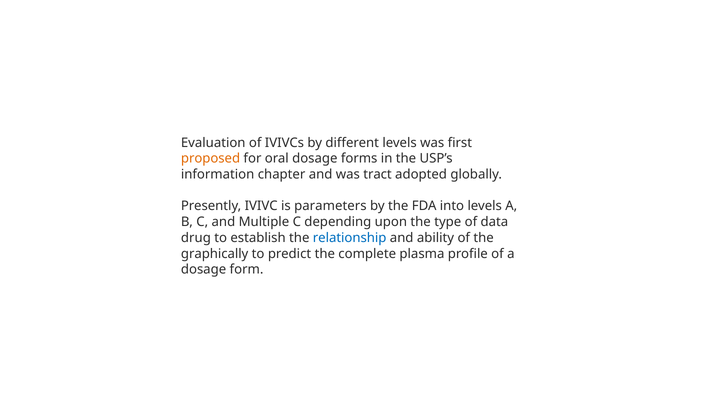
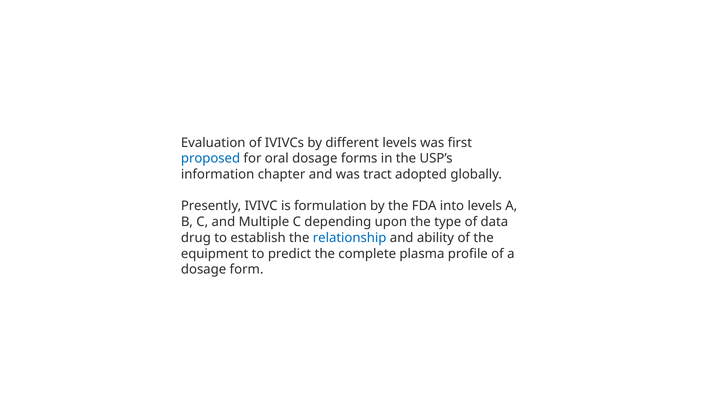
proposed colour: orange -> blue (211, 158)
parameters: parameters -> formulation (330, 206)
graphically: graphically -> equipment (215, 253)
